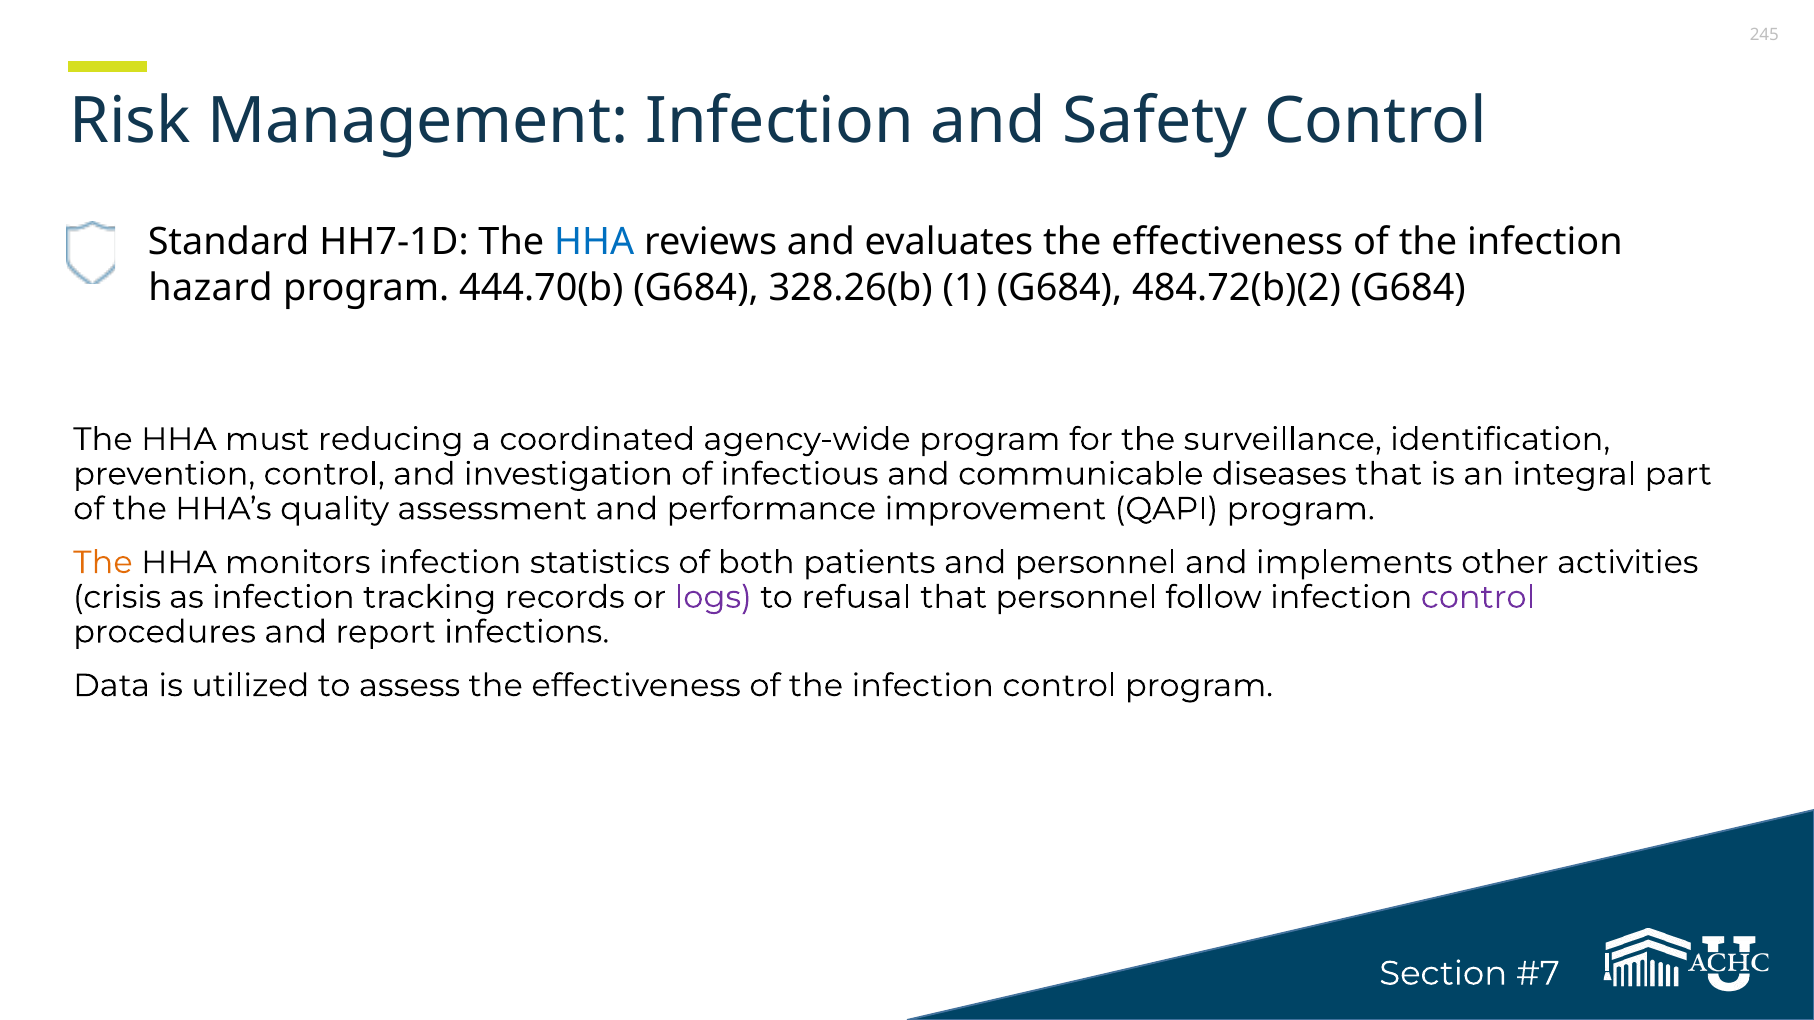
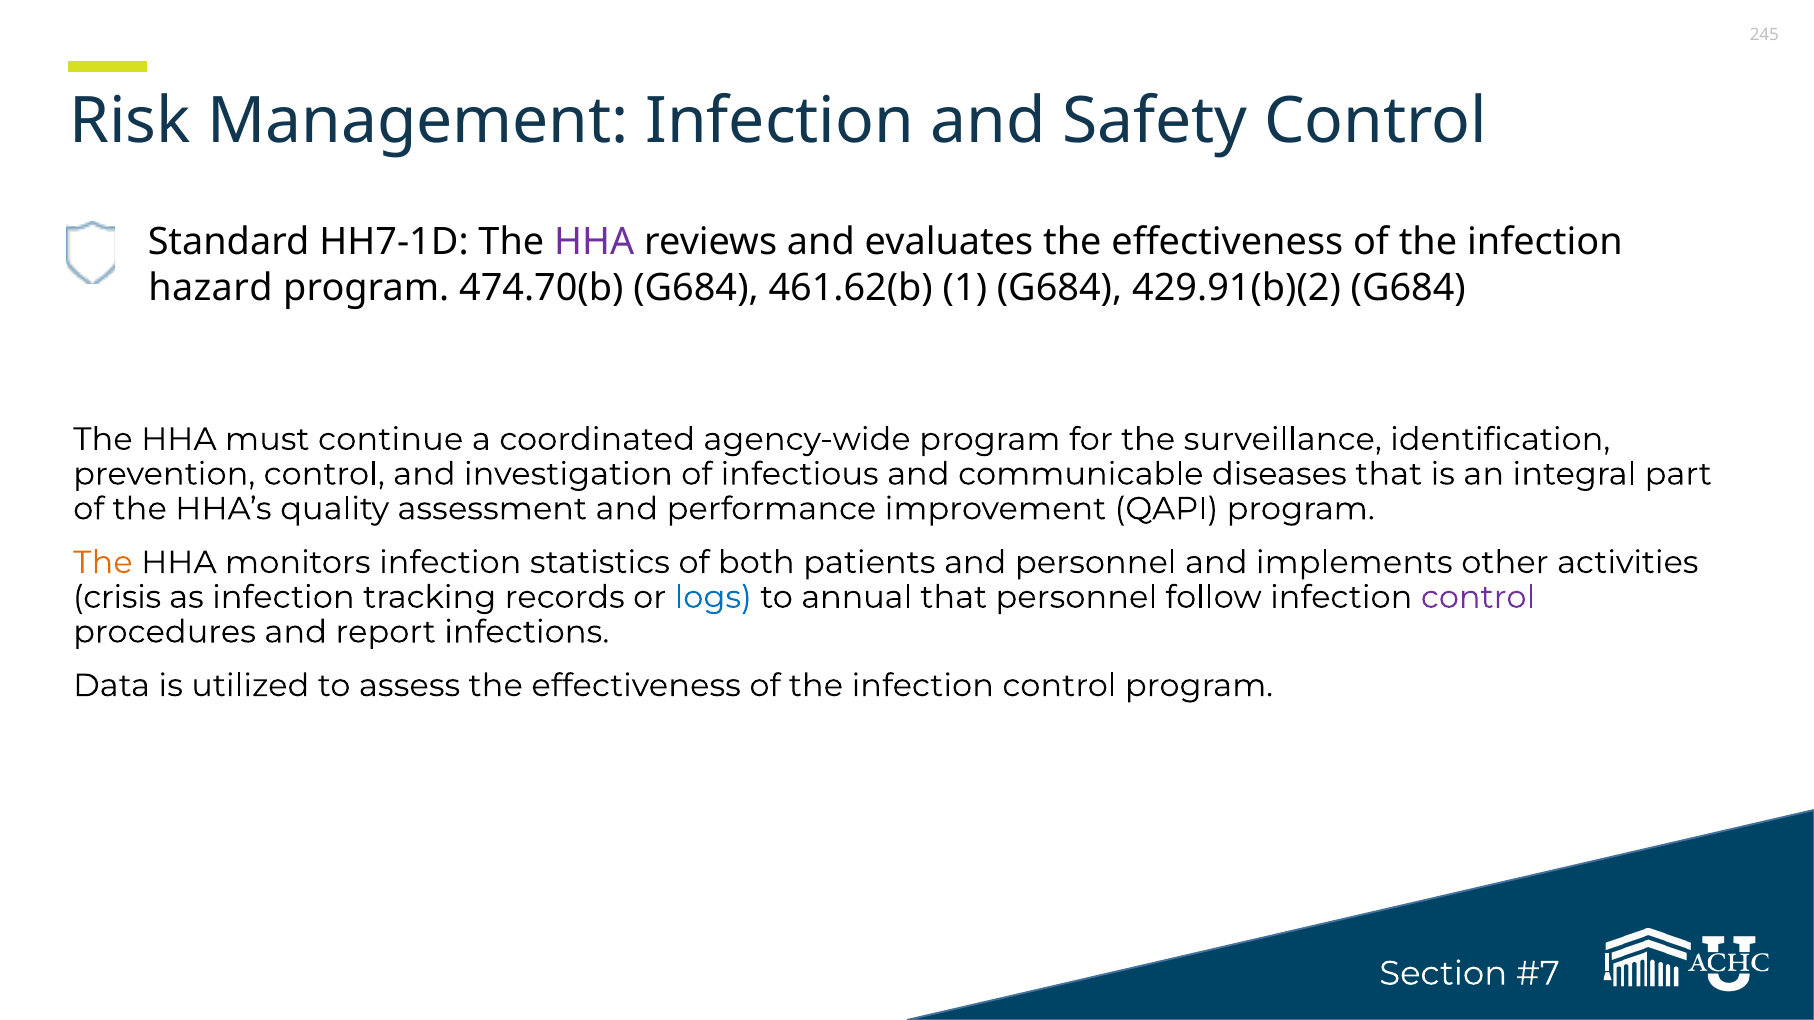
HHA colour: blue -> purple (594, 242)
444.70(b: 444.70(b -> 474.70(b (541, 288)
328.26(b: 328.26(b -> 461.62(b (851, 288)
484.72(b)(2: 484.72(b)(2 -> 429.91(b)(2 (1237, 288)
reducing: reducing -> continue (391, 439)
logs colour: purple -> blue (713, 597)
refusal: refusal -> annual (857, 597)
